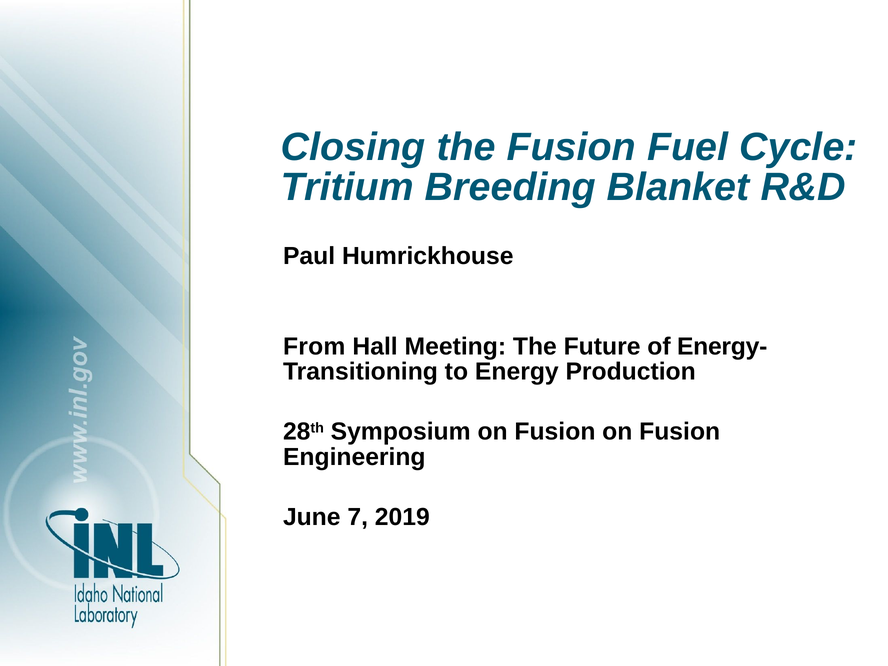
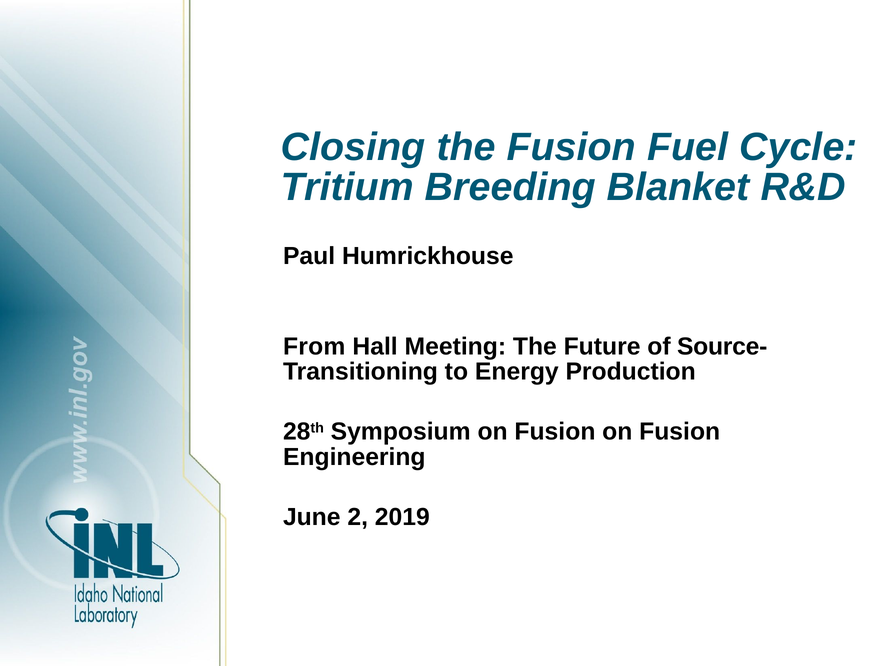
Energy-: Energy- -> Source- (722, 346)
7: 7 -> 2 (358, 517)
